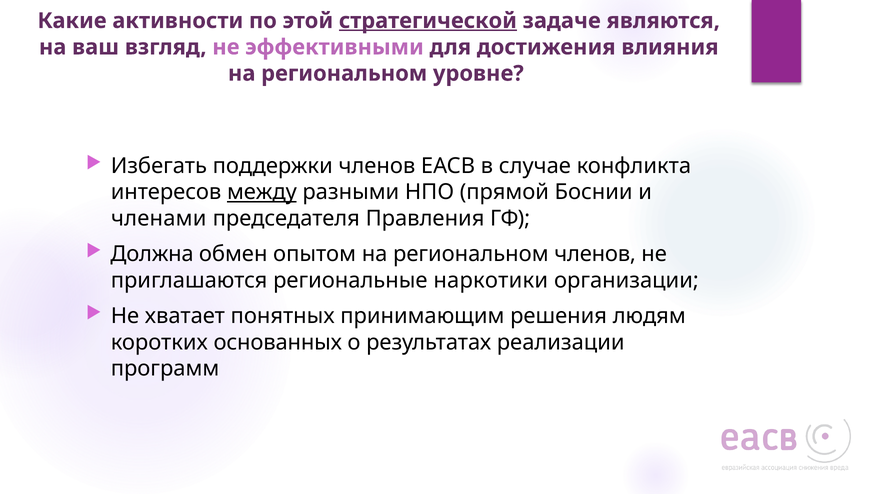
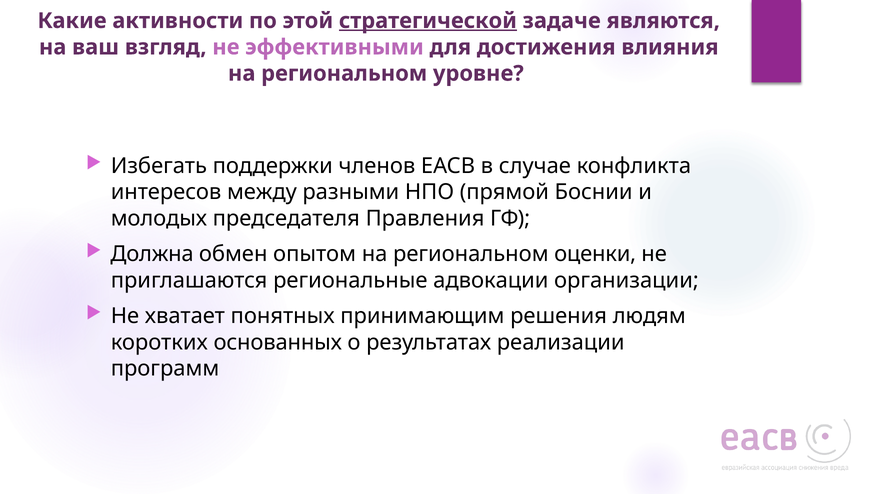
между underline: present -> none (262, 192)
членами: членами -> молодых (159, 219)
региональном членов: членов -> оценки (595, 254)
наркотики: наркотики -> адвокации (491, 280)
